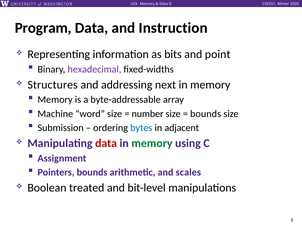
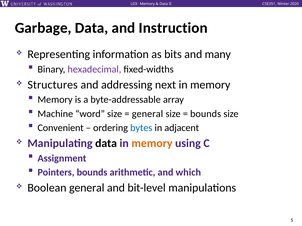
Program: Program -> Garbage (43, 28)
point: point -> many (218, 54)
number: number -> general (147, 114)
Submission: Submission -> Convenient (61, 128)
data colour: red -> black (106, 144)
memory colour: green -> orange (152, 144)
scales: scales -> which (188, 173)
Boolean treated: treated -> general (87, 188)
